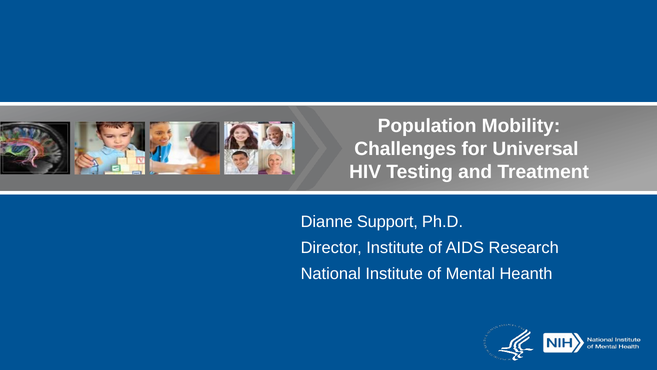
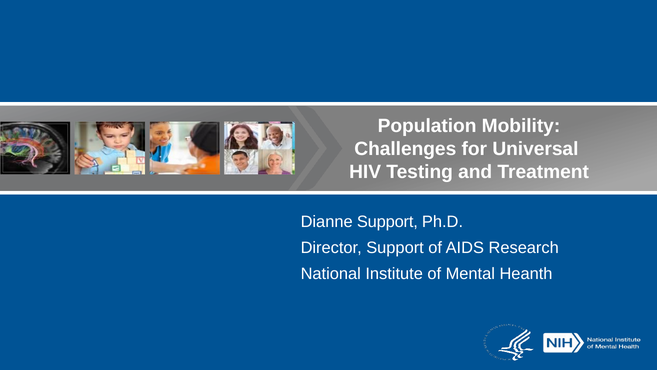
Director Institute: Institute -> Support (395, 247)
